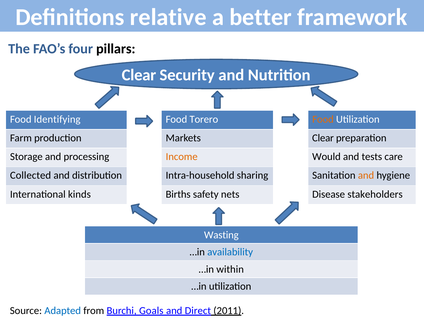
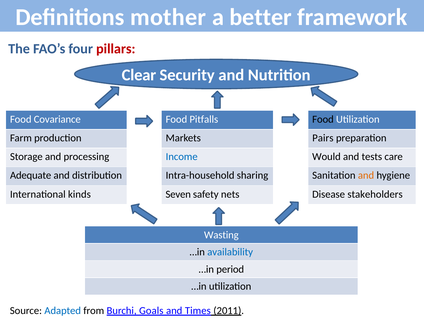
relative: relative -> mother (168, 17)
pillars colour: black -> red (116, 49)
Identifying: Identifying -> Covariance (57, 119)
Torero: Torero -> Pitfalls (204, 119)
Food colour: orange -> black (323, 119)
Clear: Clear -> Pairs (323, 138)
Income colour: orange -> blue (182, 157)
Collected: Collected -> Adequate (31, 176)
Births: Births -> Seven (178, 194)
within: within -> period (230, 269)
Direct: Direct -> Times (198, 311)
